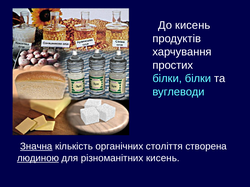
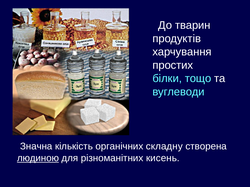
До кисень: кисень -> тварин (193, 25)
білки білки: білки -> тощо (198, 79)
Значна underline: present -> none (36, 147)
століття: століття -> складну (164, 147)
